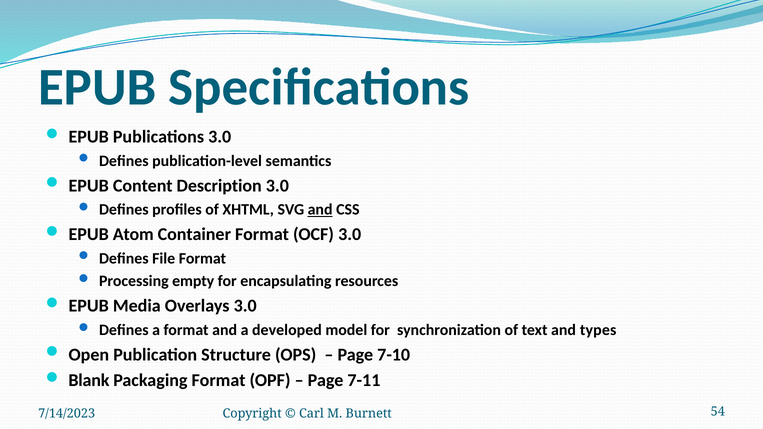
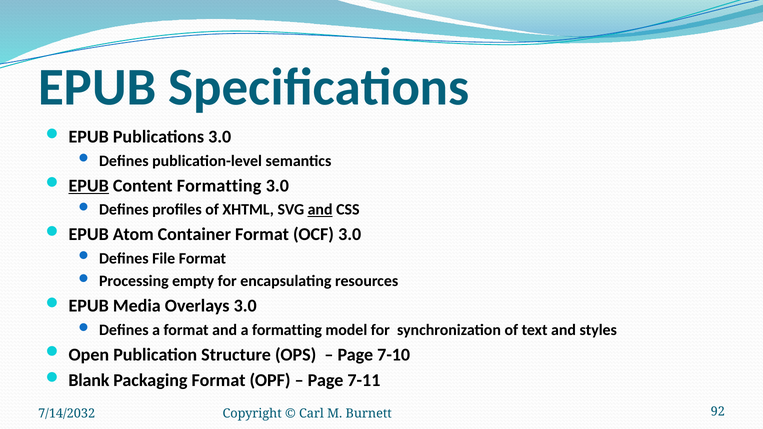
EPUB underline: none -> present (89, 186)
Content Description: Description -> Formatting (219, 186)
a developed: developed -> formatting (287, 330)
types: types -> styles (598, 330)
7/14/2023: 7/14/2023 -> 7/14/2032 (67, 414)
54: 54 -> 92 (718, 412)
